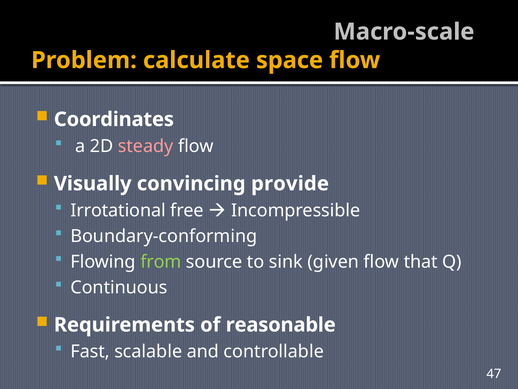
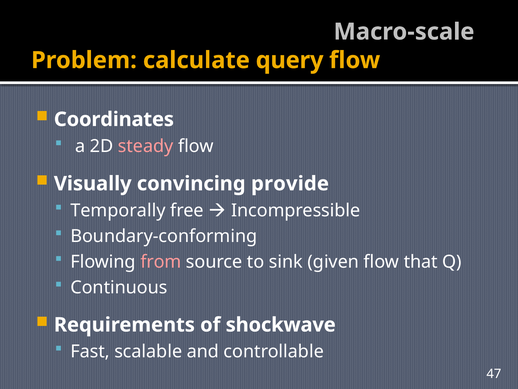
space: space -> query (290, 60)
Irrotational: Irrotational -> Temporally (118, 210)
from colour: light green -> pink (161, 261)
reasonable: reasonable -> shockwave (281, 324)
